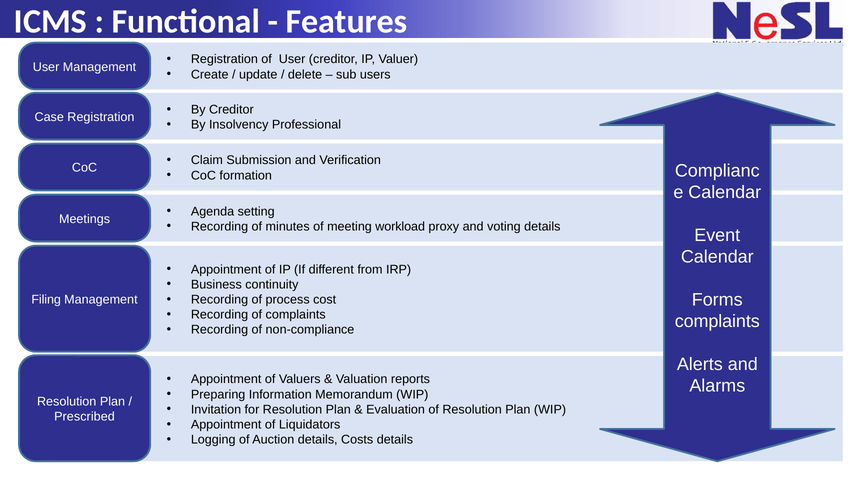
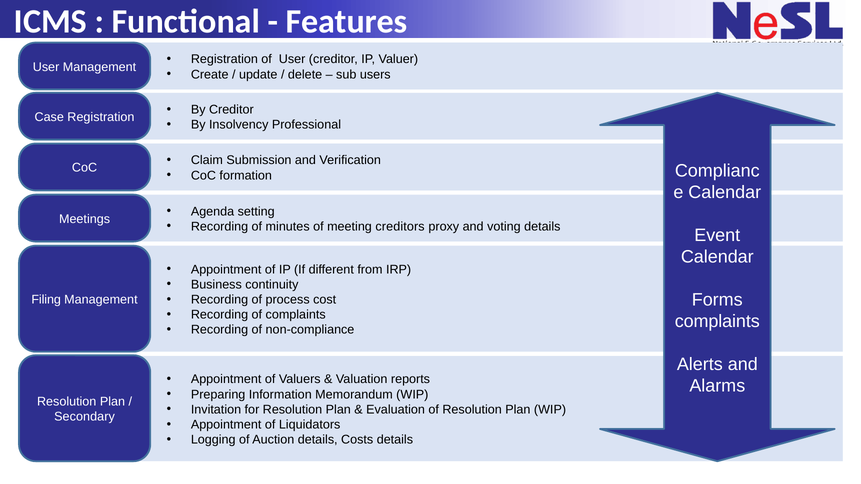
workload: workload -> creditors (400, 227)
Prescribed: Prescribed -> Secondary (84, 417)
